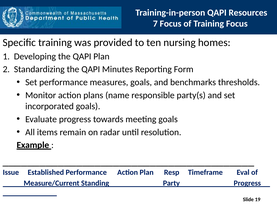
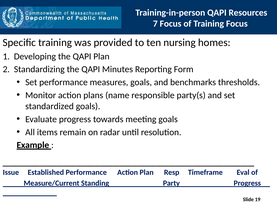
incorporated: incorporated -> standardized (50, 106)
